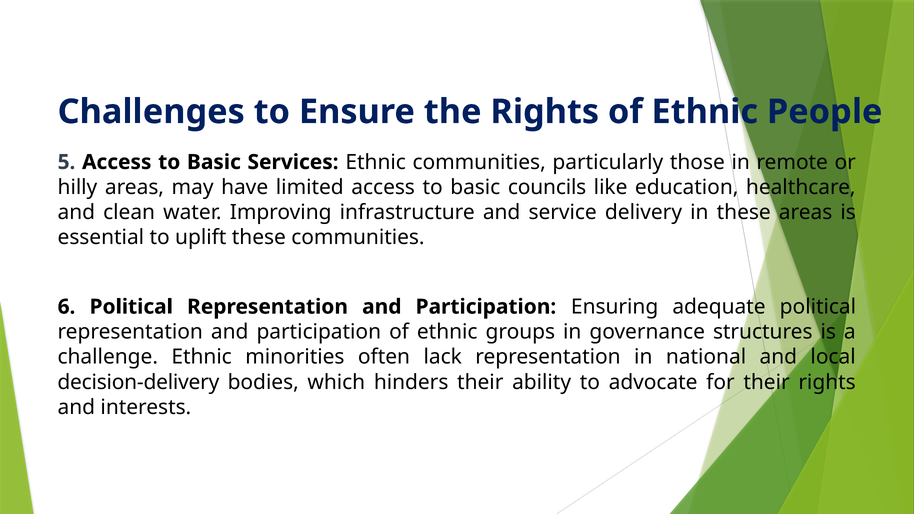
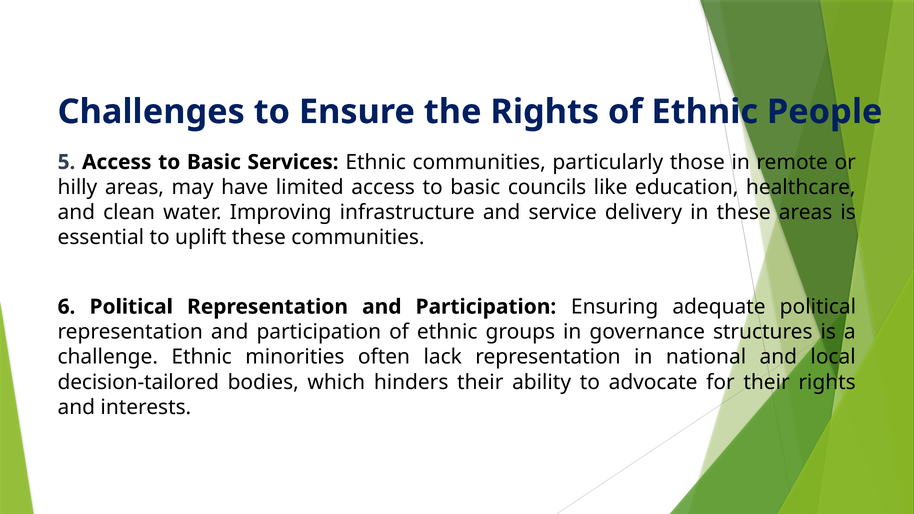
decision-delivery: decision-delivery -> decision-tailored (138, 382)
